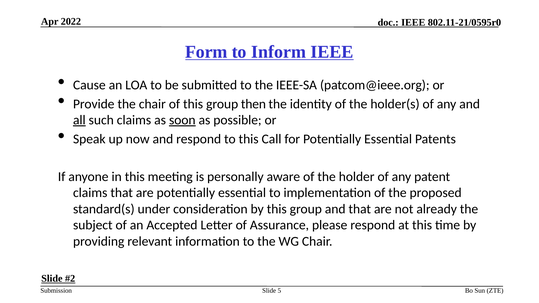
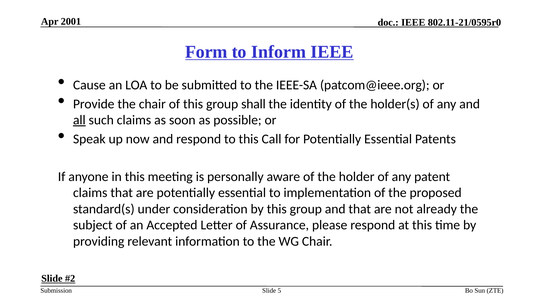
2022: 2022 -> 2001 (71, 21)
then: then -> shall (253, 104)
soon underline: present -> none (182, 120)
